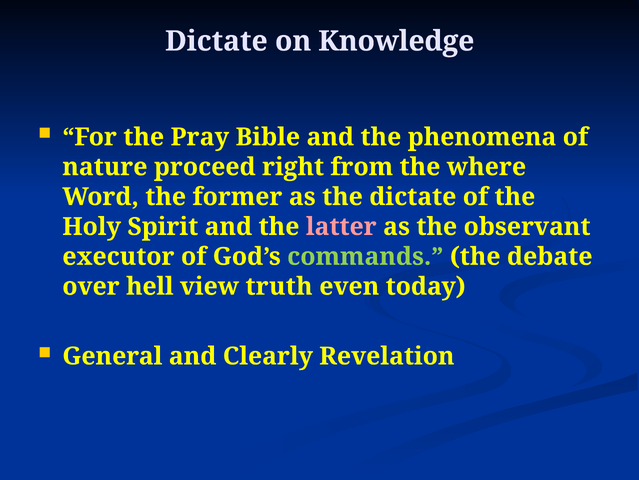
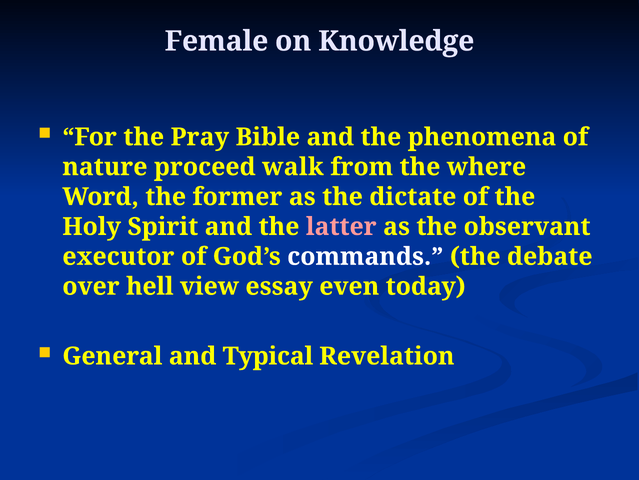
Dictate: Dictate -> Female (216, 41)
right: right -> walk (293, 167)
commands colour: light green -> white (365, 256)
truth: truth -> essay (279, 286)
Clearly: Clearly -> Typical (268, 356)
